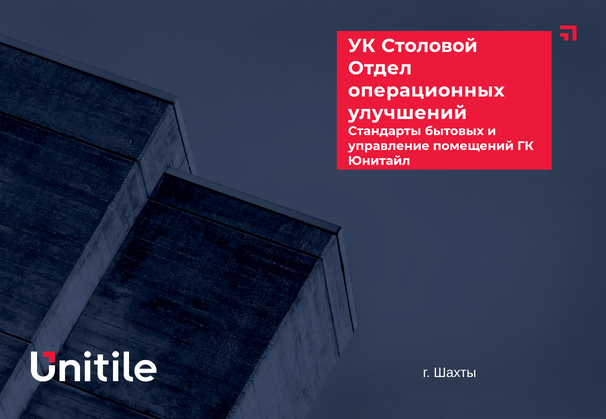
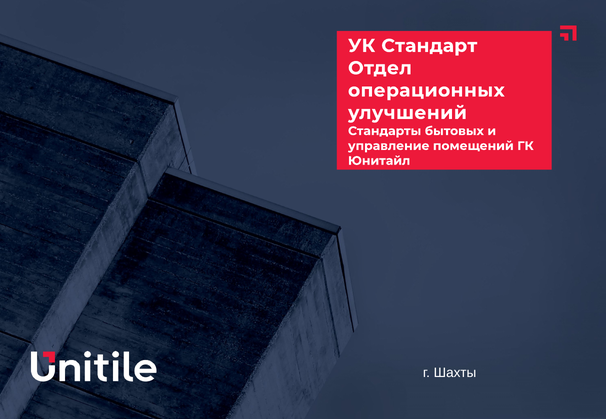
Столовой: Столовой -> Стандарт (429, 46)
